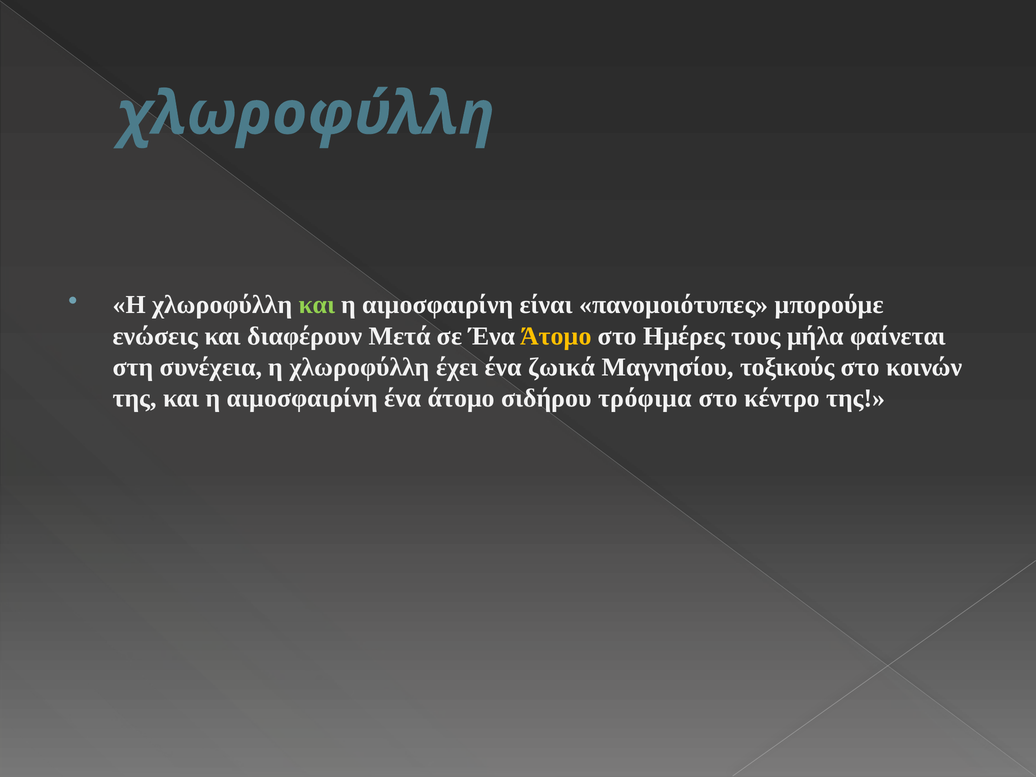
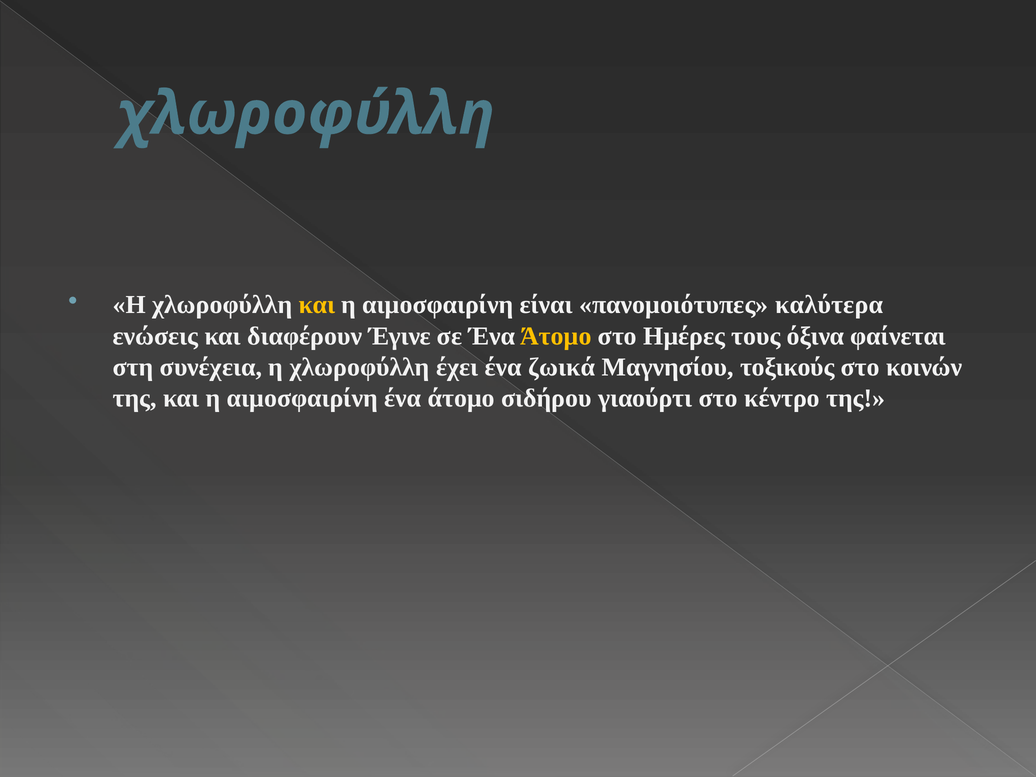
και colour: light green -> yellow (317, 305)
μπορούμε: μπορούμε -> καλύτερα (829, 305)
Μετά: Μετά -> Έγινε (400, 336)
μήλα: μήλα -> όξινα (816, 336)
τρόφιμα: τρόφιμα -> γιαούρτι (645, 398)
